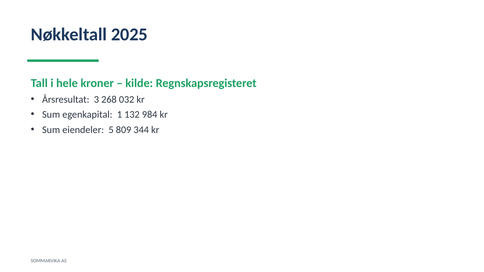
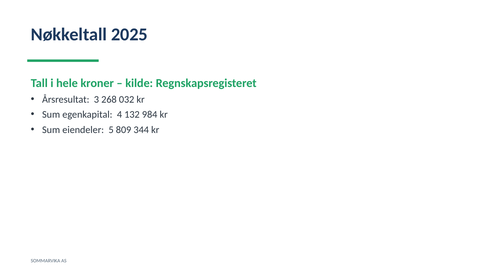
1: 1 -> 4 (120, 115)
